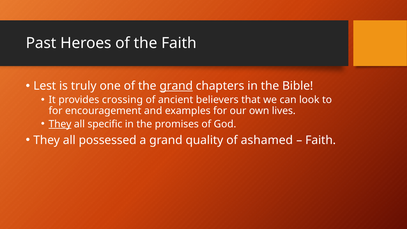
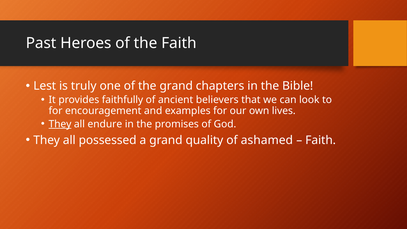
grand underline: present -> none (176, 86)
crossing: crossing -> faithfully (123, 100)
specific: specific -> endure (105, 124)
